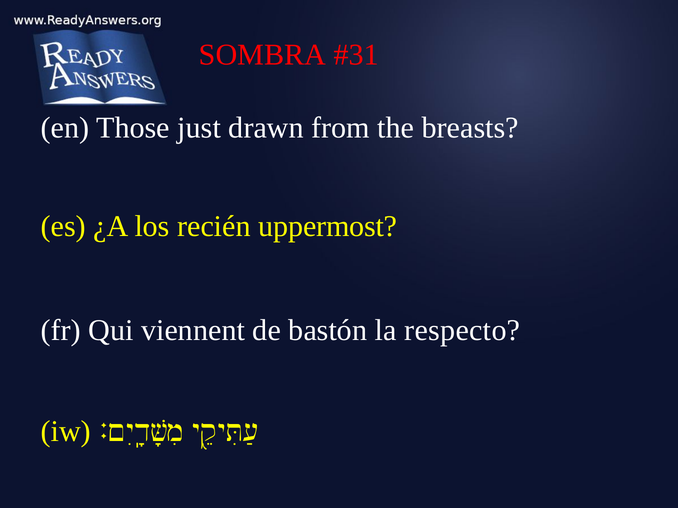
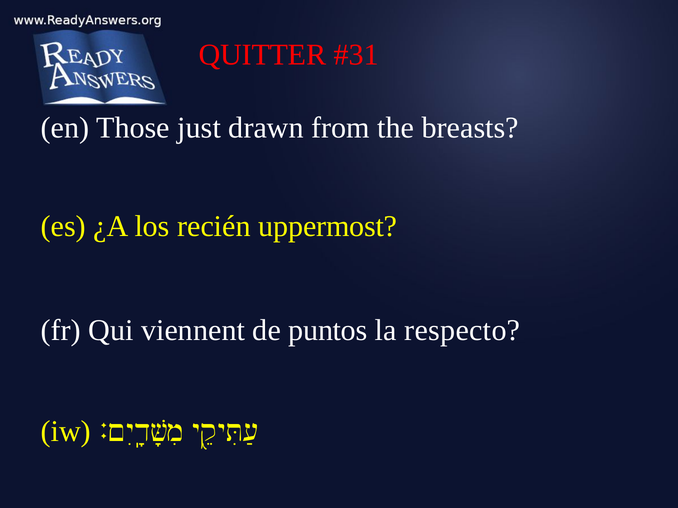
SOMBRA: SOMBRA -> QUITTER (262, 55)
bastón: bastón -> puntos (328, 331)
